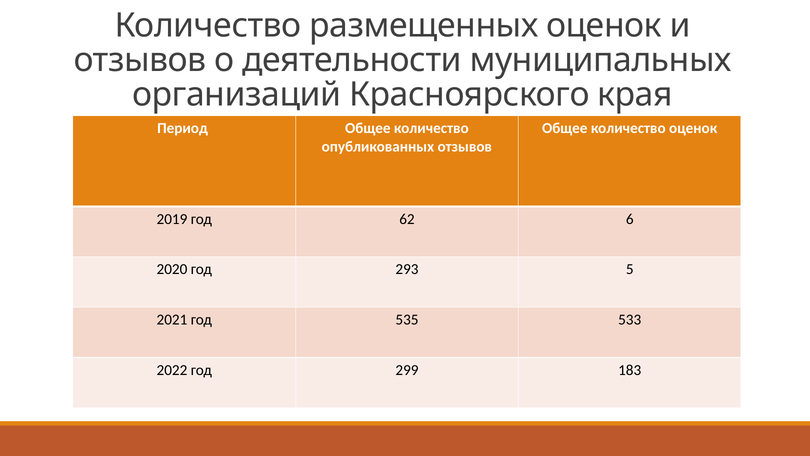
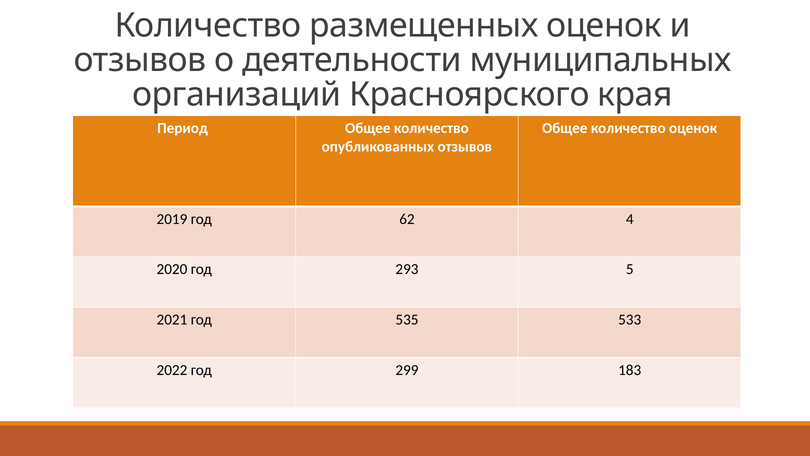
6: 6 -> 4 (630, 219)
